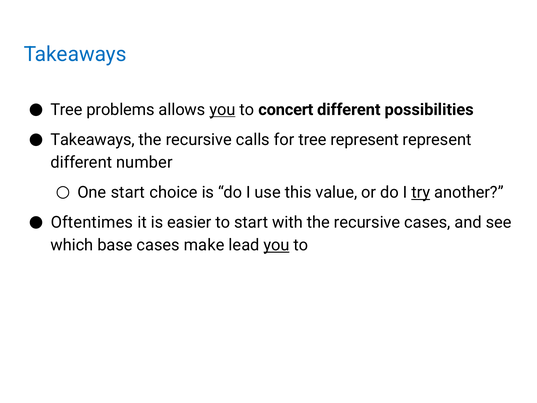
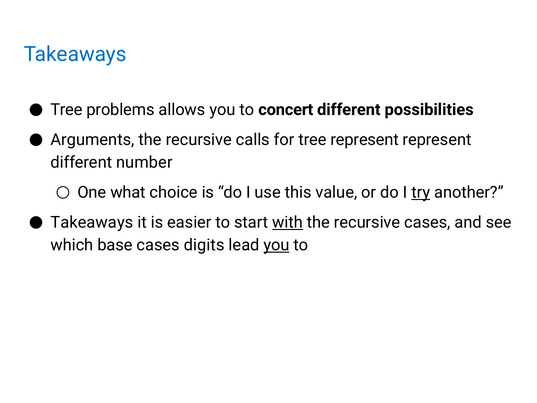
you underline: present -> none (222, 110)
Takeaways: Takeaways -> Arguments (93, 140)
One start: start -> what (128, 192)
Oftentimes: Oftentimes -> Takeaways (92, 222)
with underline: none -> present (288, 222)
make: make -> digits (204, 245)
